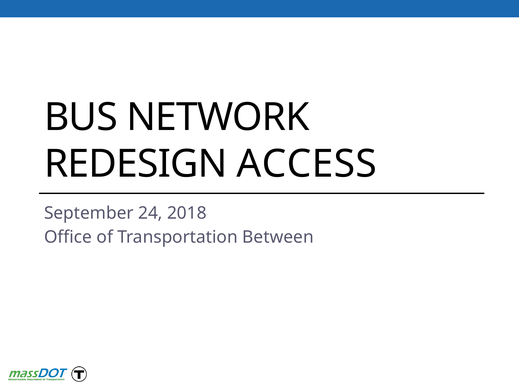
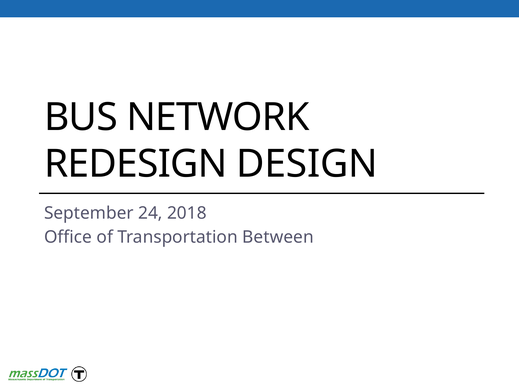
ACCESS: ACCESS -> DESIGN (307, 164)
